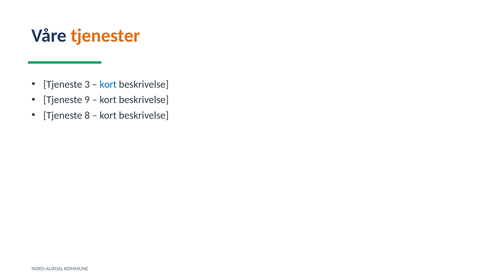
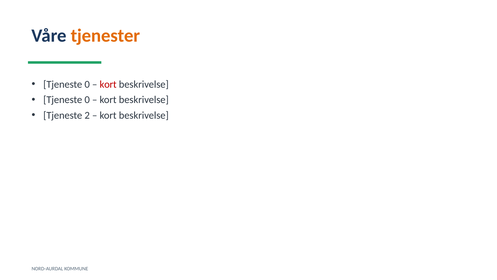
3: 3 -> 0 (87, 84)
kort colour: blue -> red (108, 84)
9: 9 -> 0 (87, 100)
8: 8 -> 2 (87, 115)
